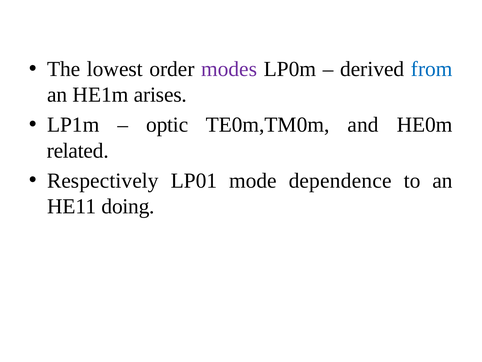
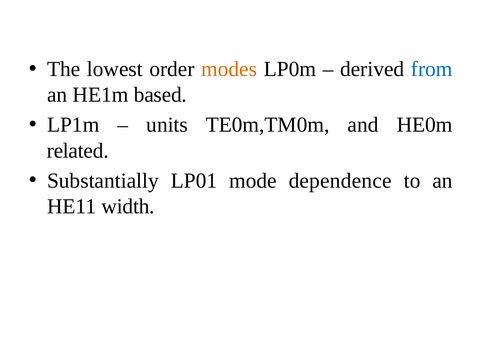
modes colour: purple -> orange (229, 69)
arises: arises -> based (160, 95)
optic: optic -> units (167, 125)
Respectively: Respectively -> Substantially (103, 180)
doing: doing -> width (128, 206)
